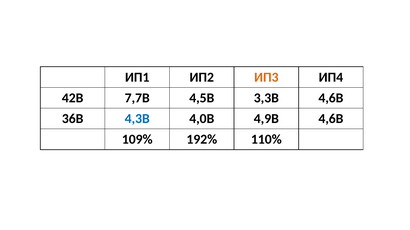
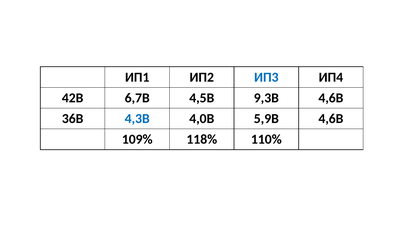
ИП3 colour: orange -> blue (266, 77)
7,7В: 7,7В -> 6,7В (137, 98)
3,3В: 3,3В -> 9,3В (266, 98)
4,9В: 4,9В -> 5,9В (266, 119)
192%: 192% -> 118% (202, 140)
